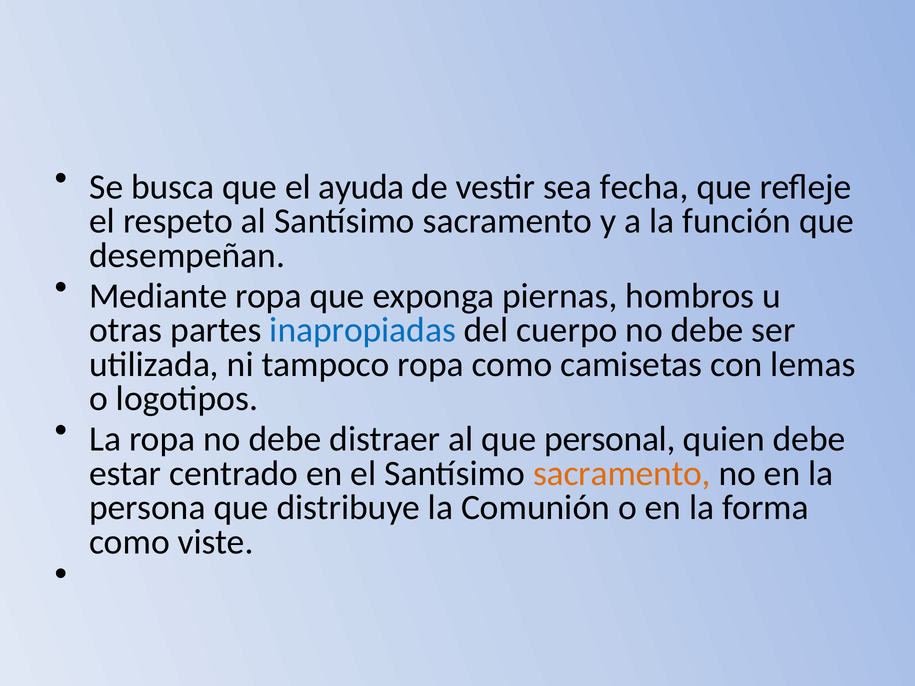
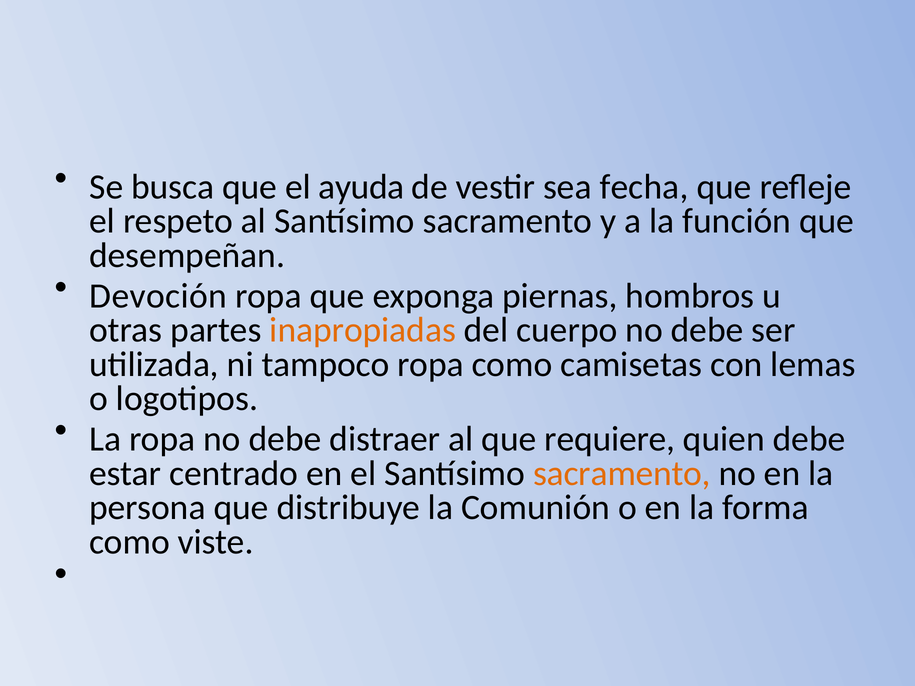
Mediante: Mediante -> Devoción (158, 296)
inapropiadas colour: blue -> orange (363, 330)
personal: personal -> requiere (610, 439)
